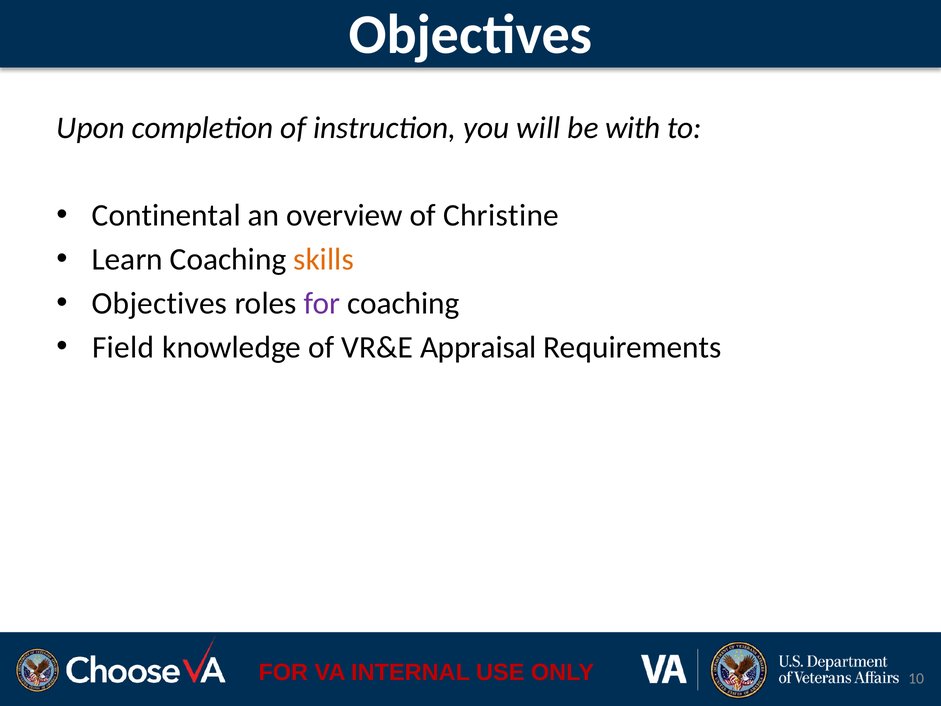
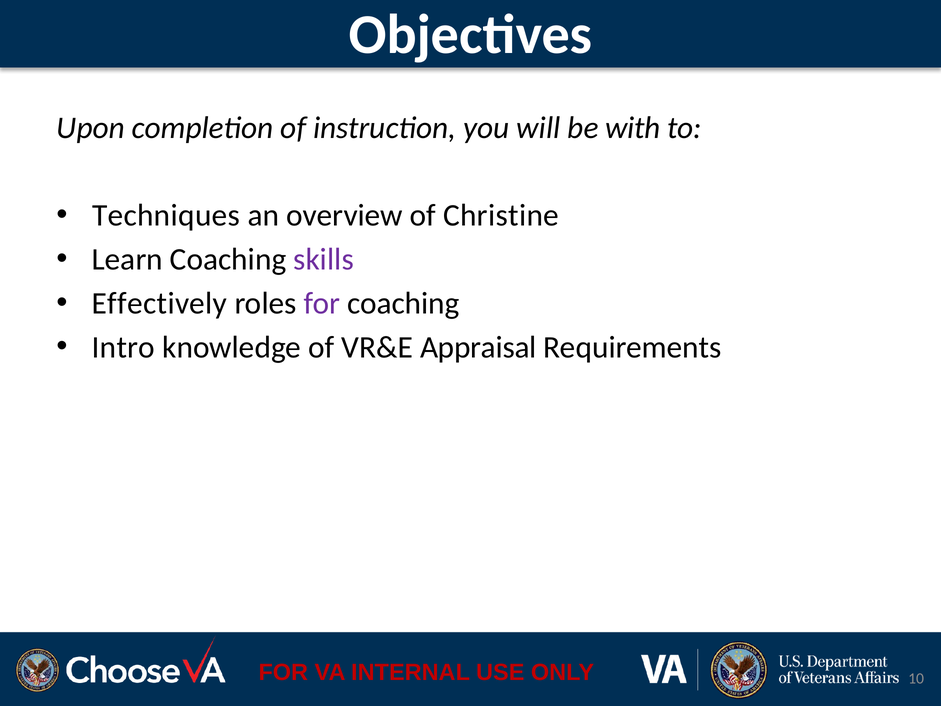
Continental: Continental -> Techniques (166, 215)
skills colour: orange -> purple (324, 259)
Objectives: Objectives -> Effectively (159, 303)
Field: Field -> Intro (123, 347)
